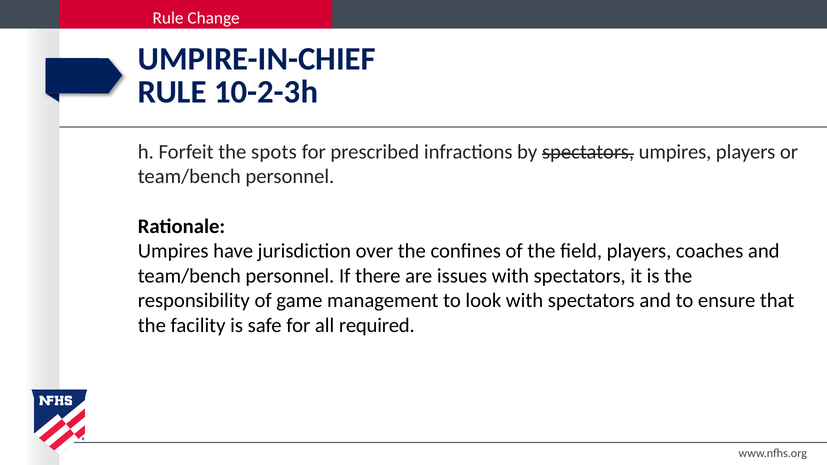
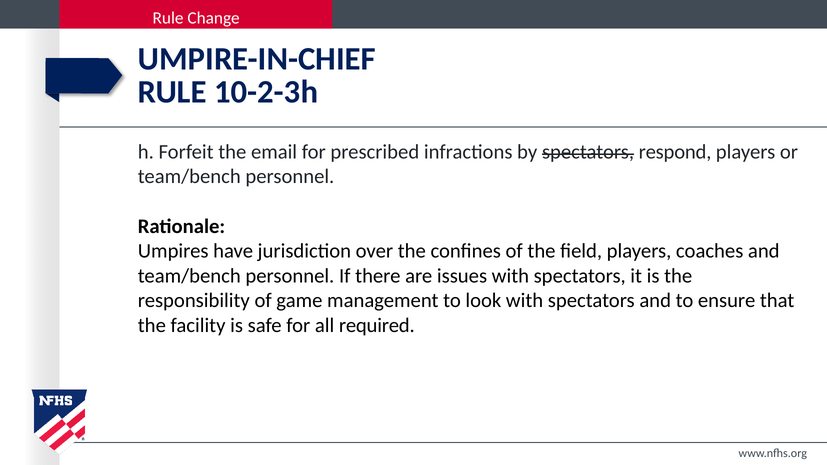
spots: spots -> email (274, 152)
spectators umpires: umpires -> respond (675, 152)
